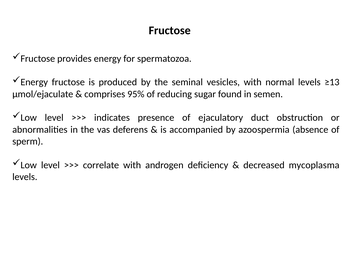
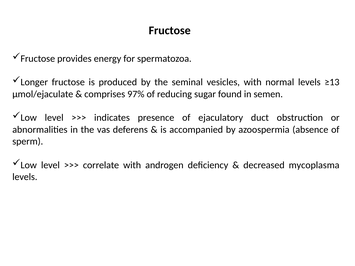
Energy: Energy -> Longer (34, 82)
95%: 95% -> 97% (136, 94)
